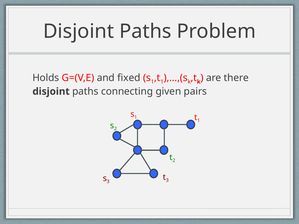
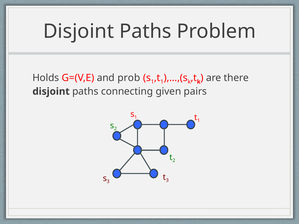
fixed: fixed -> prob (129, 78)
